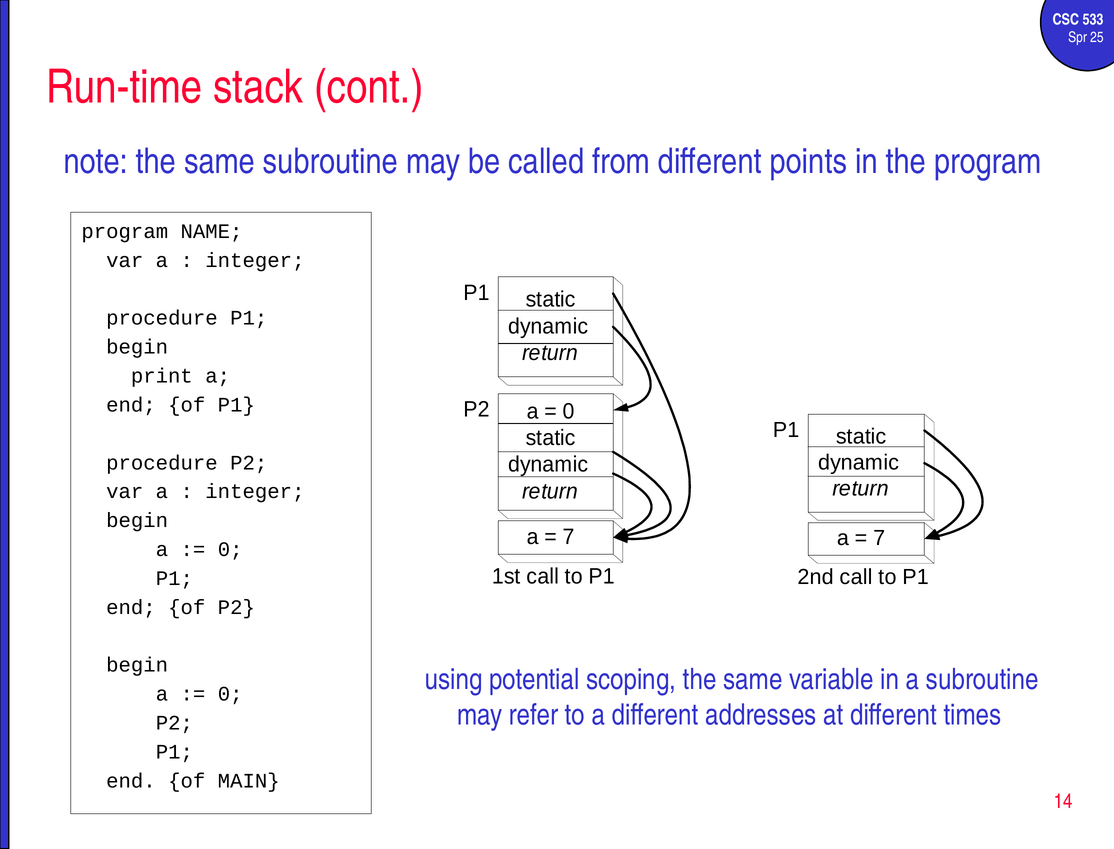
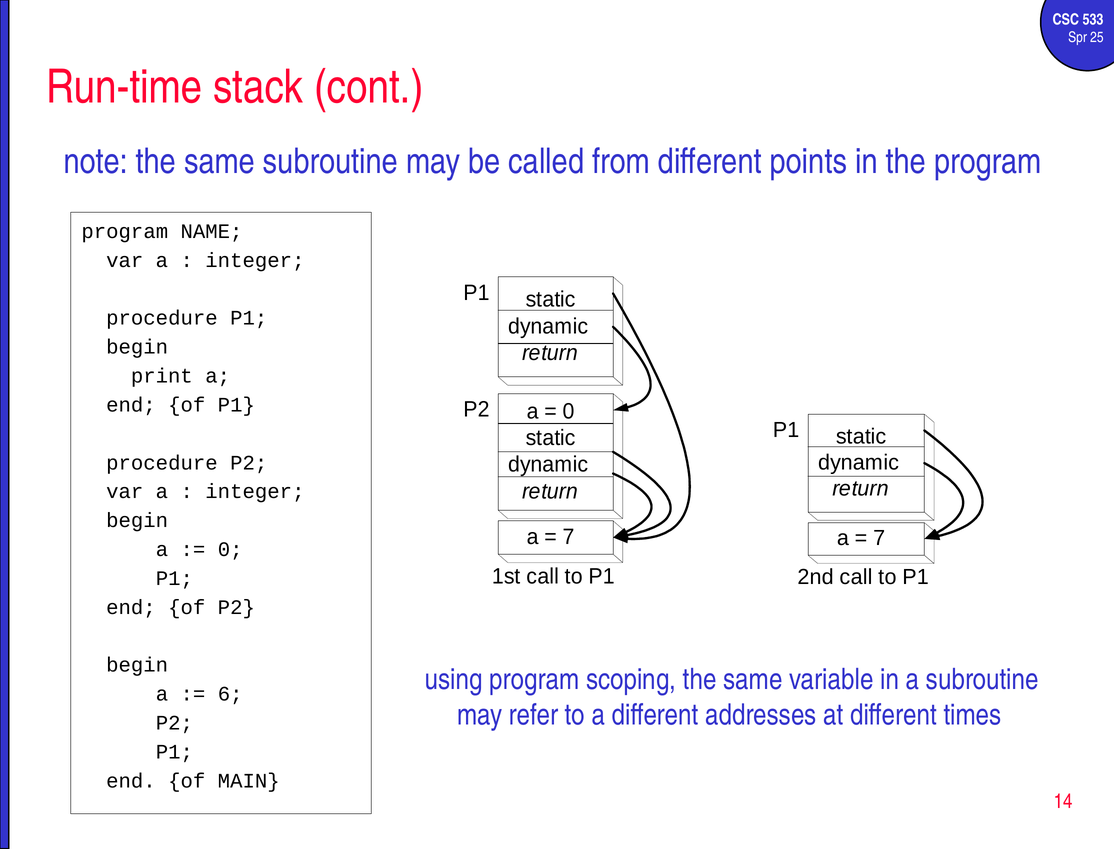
using potential: potential -> program (534, 679)
0: 0 -> 6 (230, 694)
